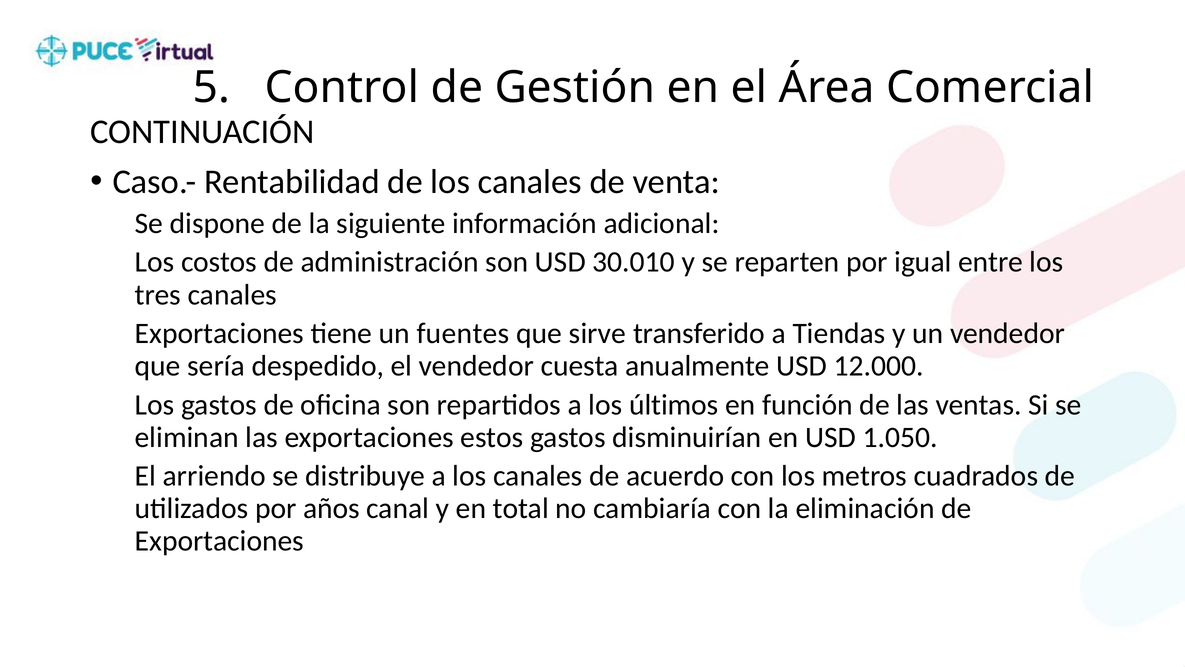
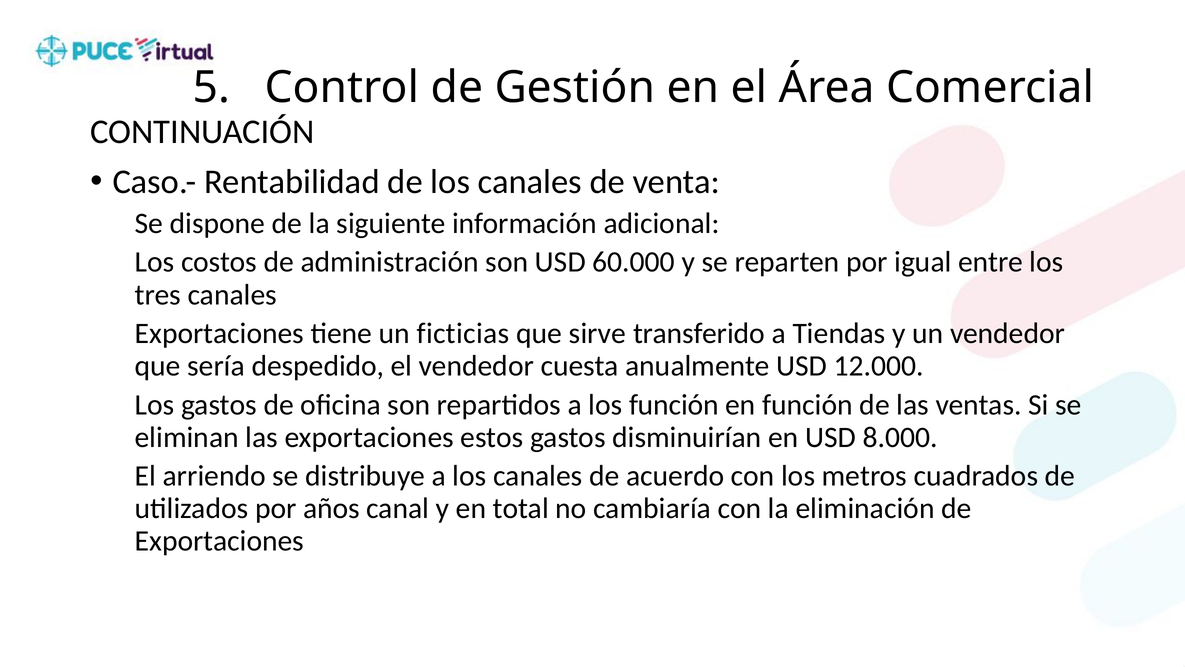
30.010: 30.010 -> 60.000 (634, 262)
fuentes: fuentes -> ficticias (463, 333)
los últimos: últimos -> función (674, 404)
1.050: 1.050 -> 8.000 (900, 437)
